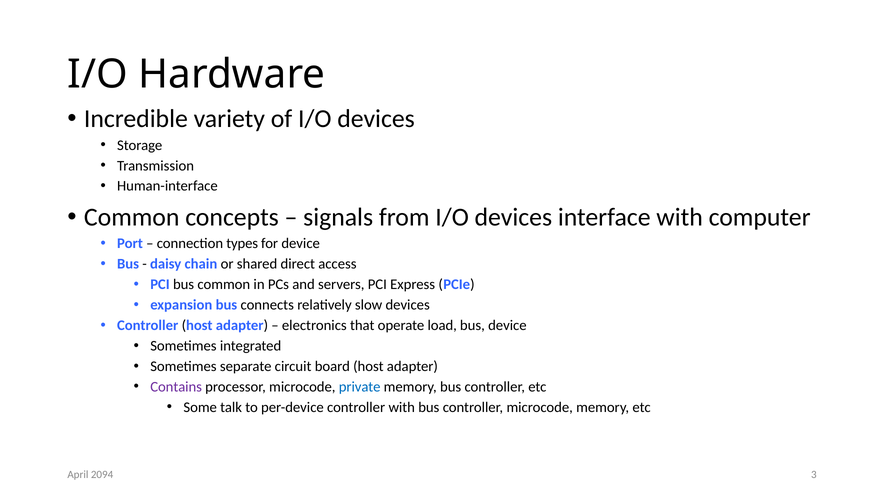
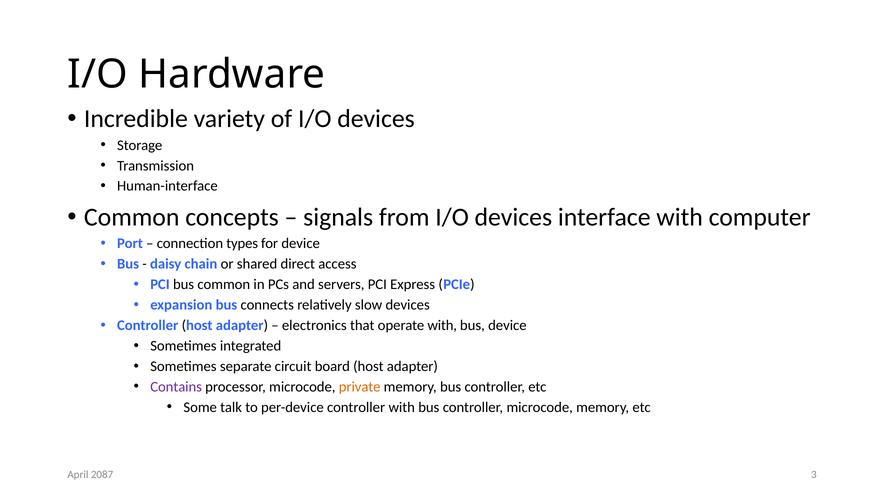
operate load: load -> with (442, 326)
private colour: blue -> orange (360, 387)
2094: 2094 -> 2087 (102, 475)
